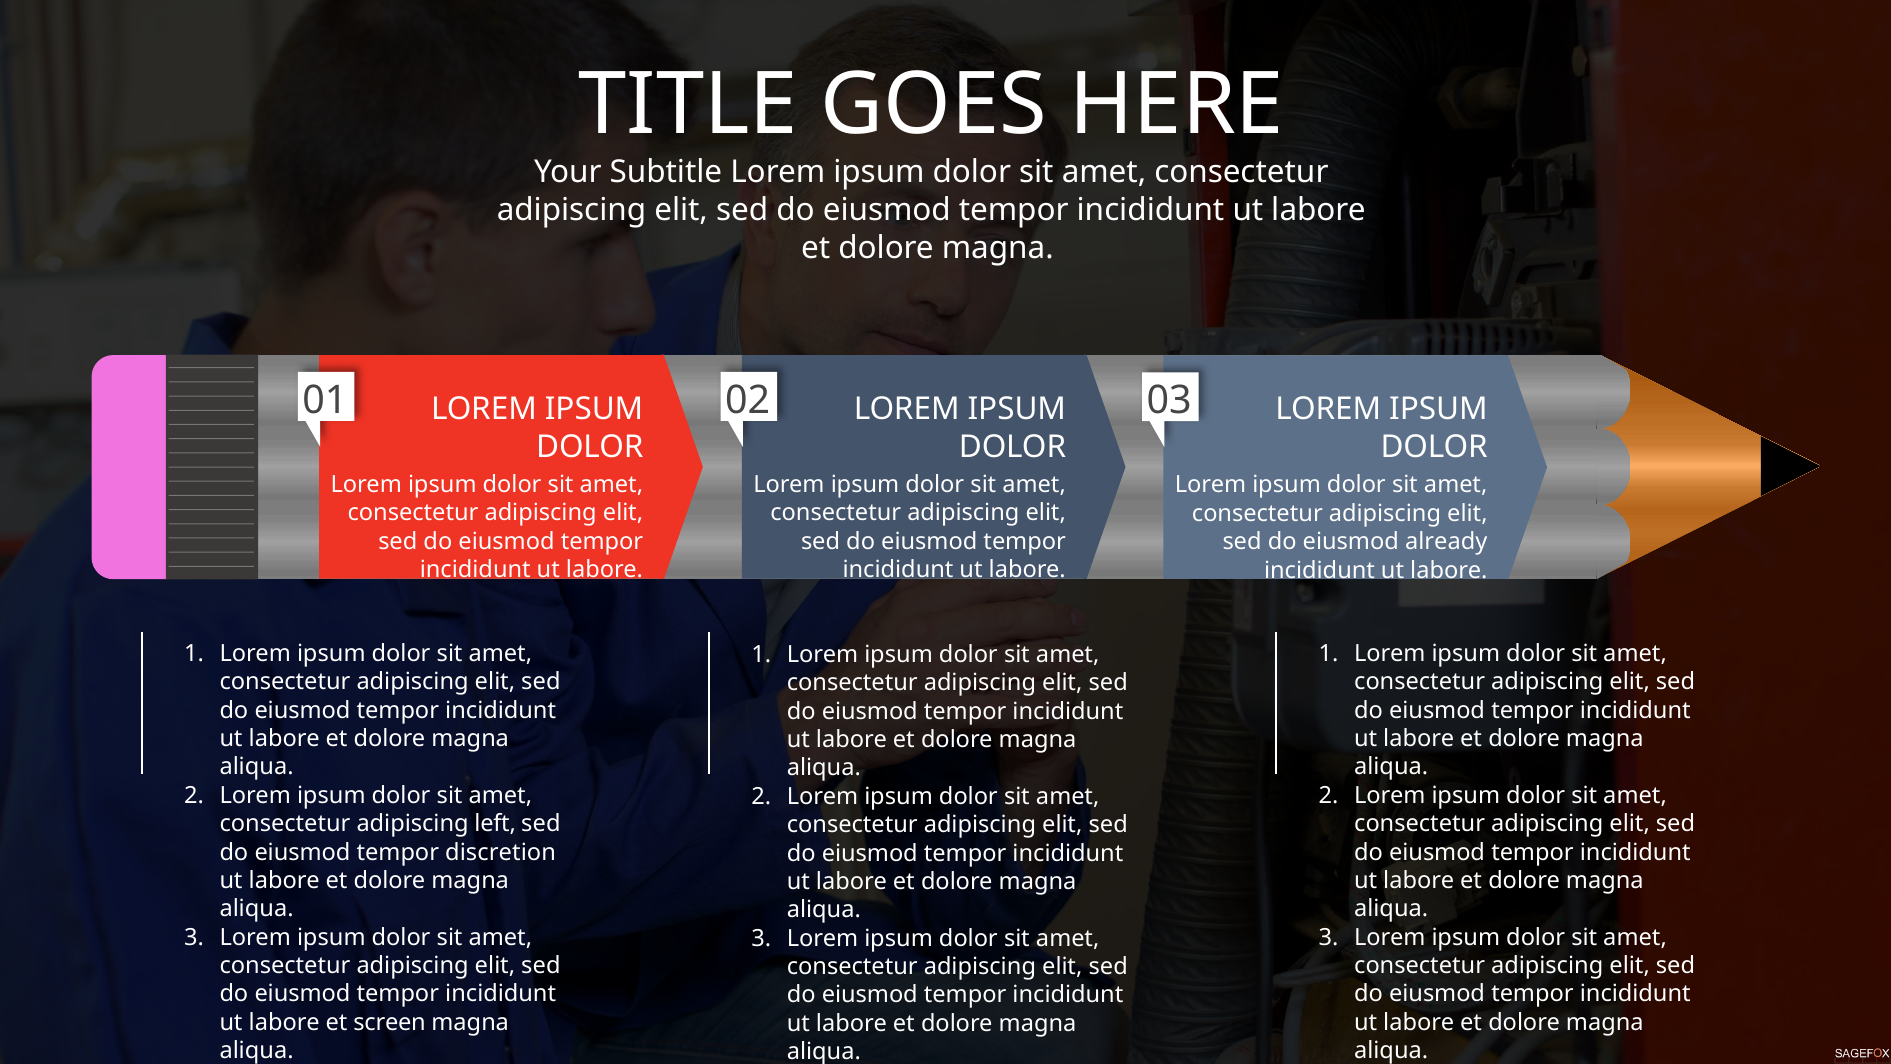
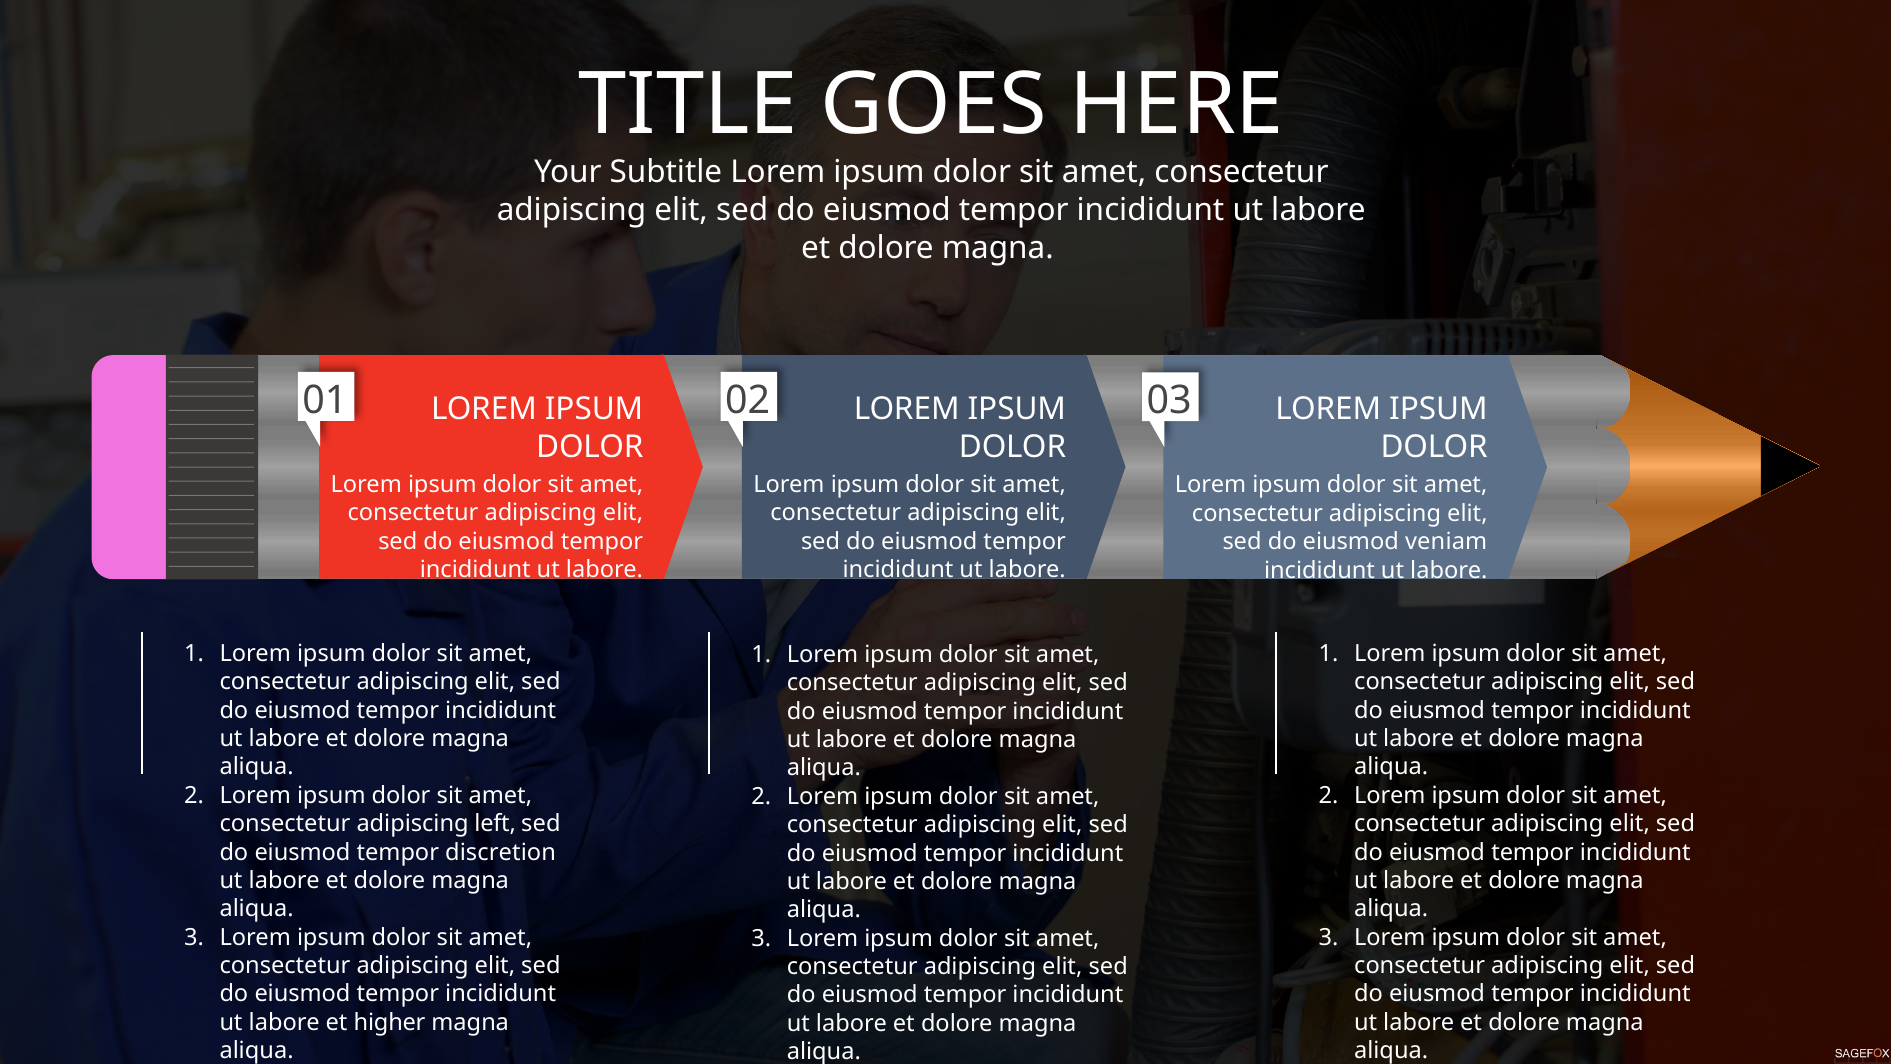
already: already -> veniam (1446, 542)
screen: screen -> higher (390, 1022)
